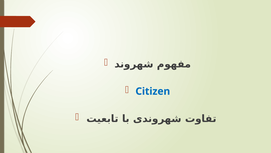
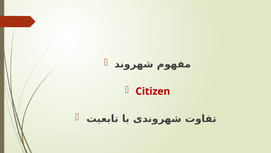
Citizen colour: blue -> red (153, 91)
